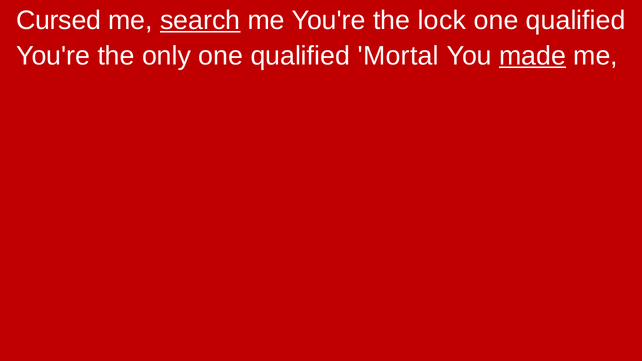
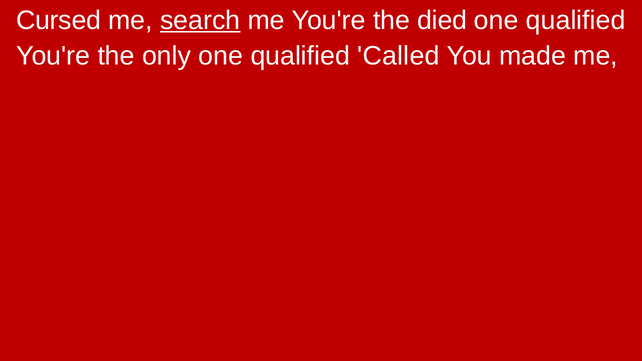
lock: lock -> died (442, 20)
Mortal: Mortal -> Called (398, 56)
made underline: present -> none (533, 56)
